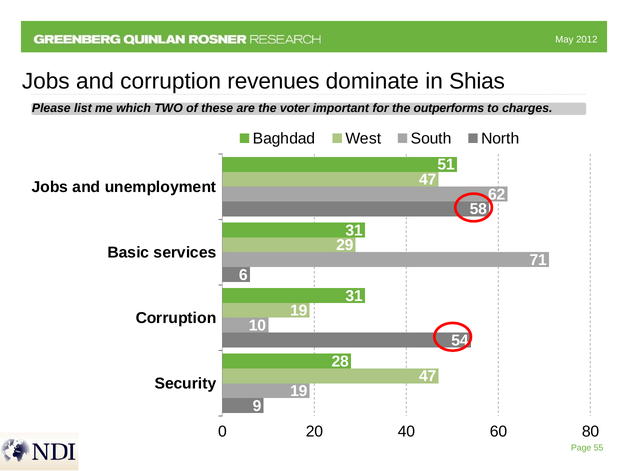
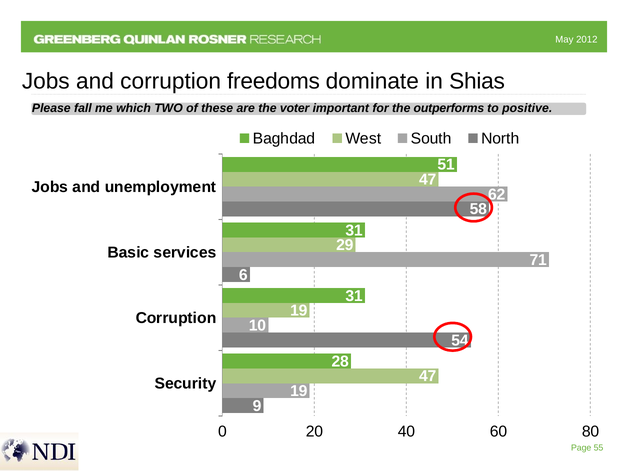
revenues: revenues -> freedoms (273, 81)
list: list -> fall (83, 108)
charges: charges -> positive (527, 108)
